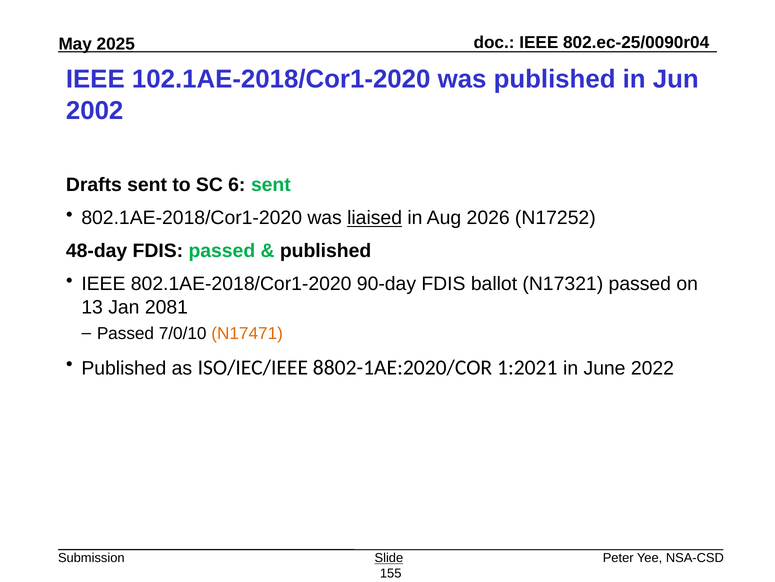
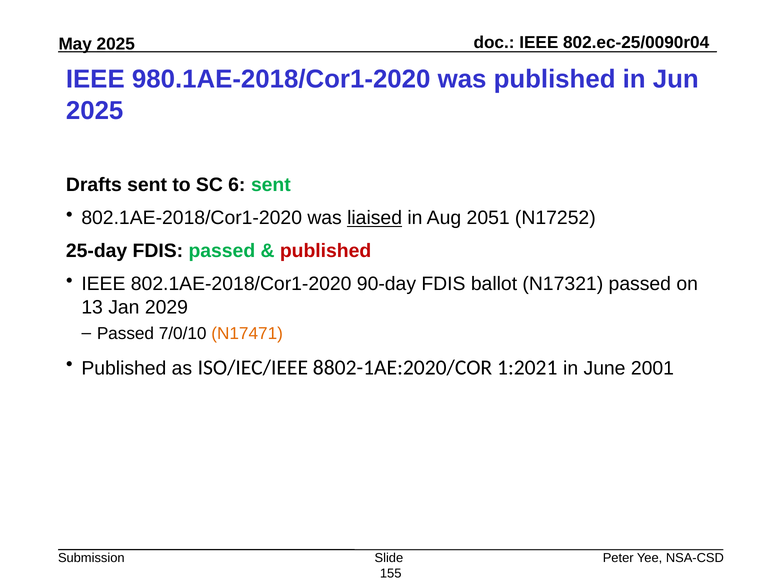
102.1AE-2018/Cor1-2020: 102.1AE-2018/Cor1-2020 -> 980.1AE-2018/Cor1-2020 (281, 79)
2002: 2002 -> 2025 (95, 110)
2026: 2026 -> 2051 (488, 218)
48-day: 48-day -> 25-day (97, 251)
published colour: black -> red (326, 251)
2081: 2081 -> 2029 (166, 307)
2022: 2022 -> 2001 (652, 368)
Slide underline: present -> none (389, 557)
